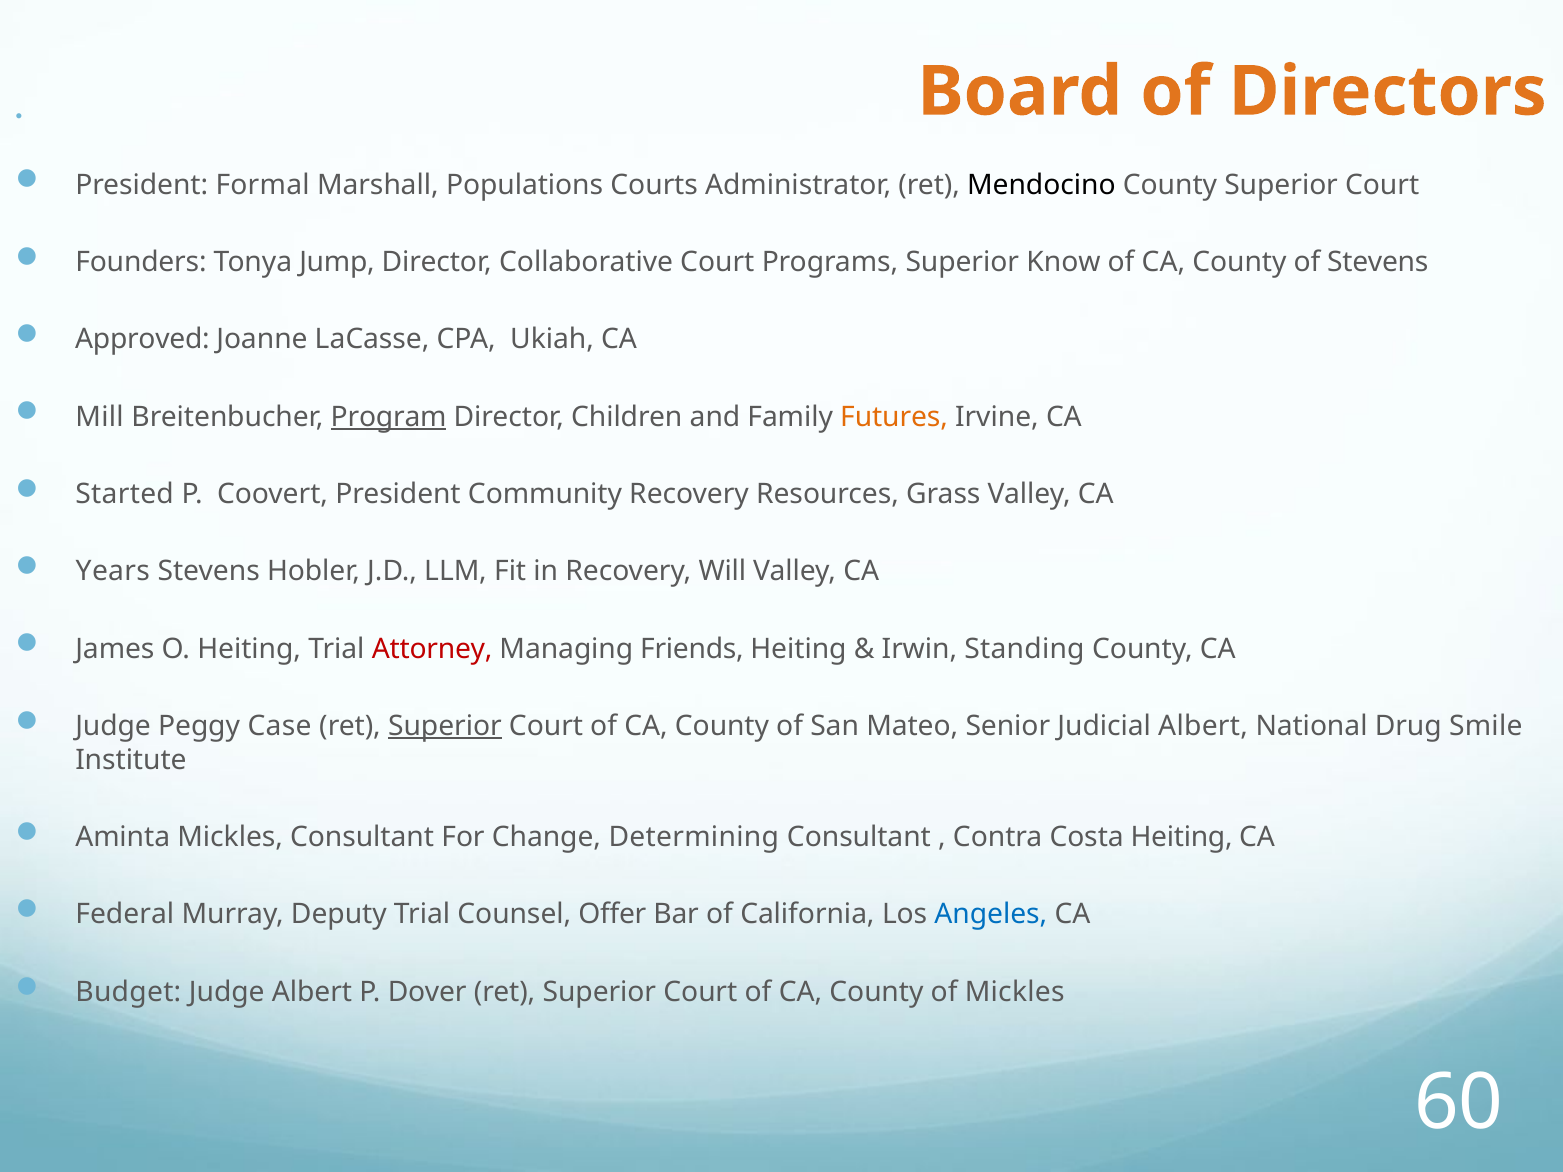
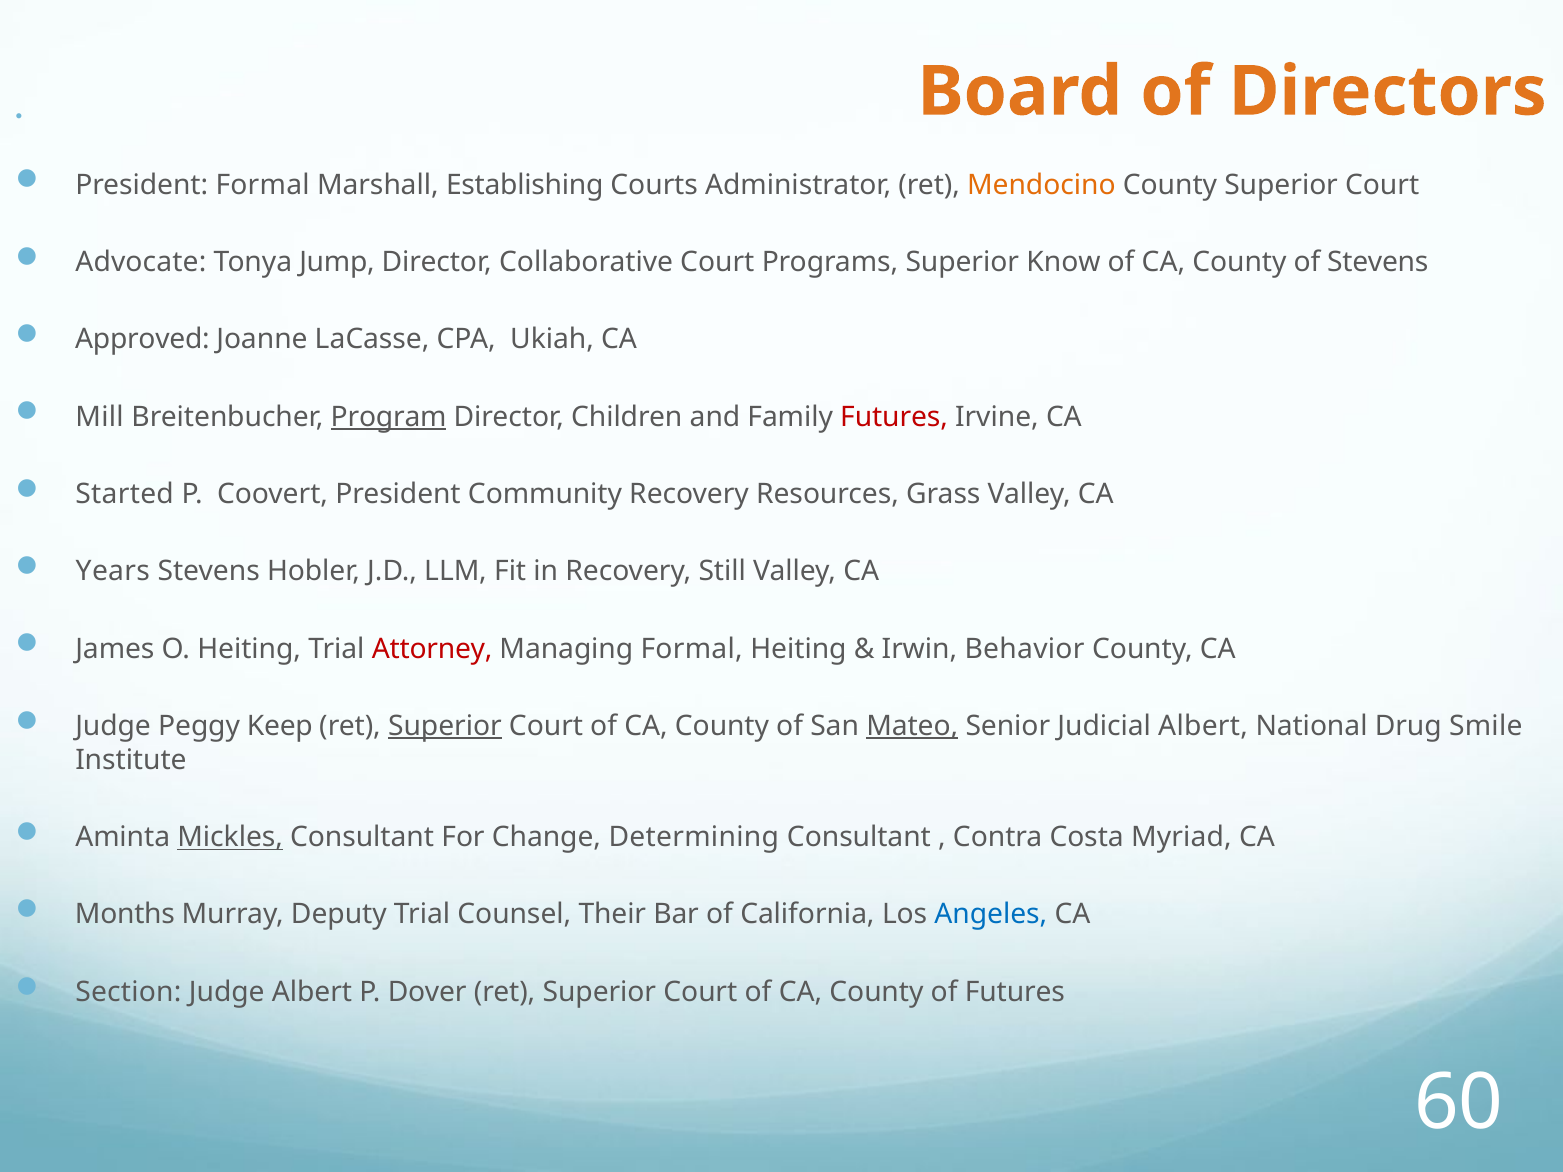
Populations: Populations -> Establishing (525, 185)
Mendocino colour: black -> orange (1041, 185)
Founders: Founders -> Advocate (141, 262)
Futures colour: orange -> red (894, 417)
Will: Will -> Still (722, 572)
Managing Friends: Friends -> Formal (692, 649)
Standing: Standing -> Behavior (1025, 649)
Case: Case -> Keep (280, 726)
Mateo underline: none -> present (912, 726)
Mickles underline: none -> present (230, 837)
Costa Heiting: Heiting -> Myriad (1181, 837)
Federal: Federal -> Months (125, 915)
Offer: Offer -> Their (612, 915)
Budget: Budget -> Section (128, 992)
of Mickles: Mickles -> Futures (1015, 992)
